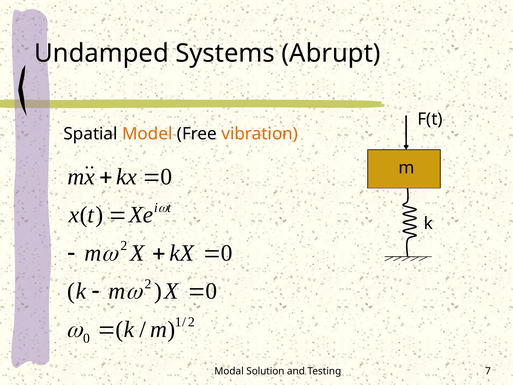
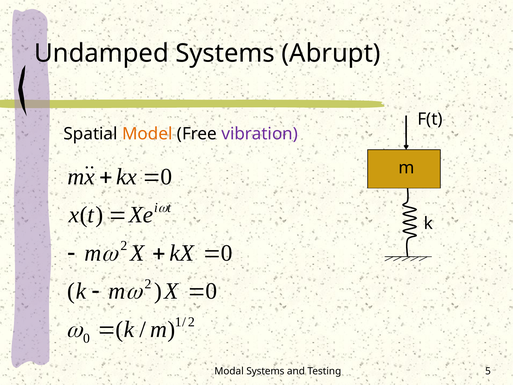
vibration colour: orange -> purple (260, 134)
Modal Solution: Solution -> Systems (265, 371)
7: 7 -> 5 (488, 371)
